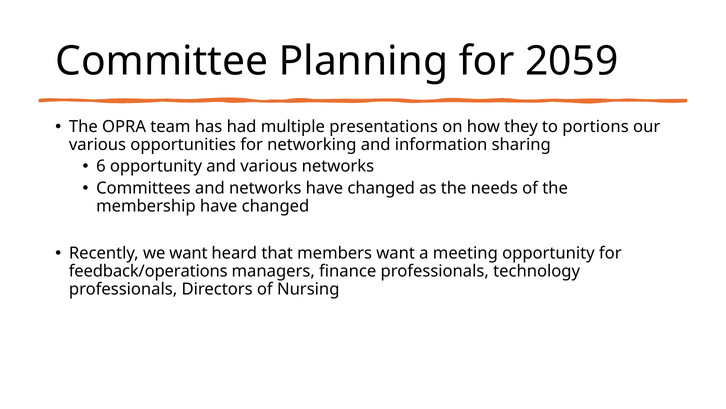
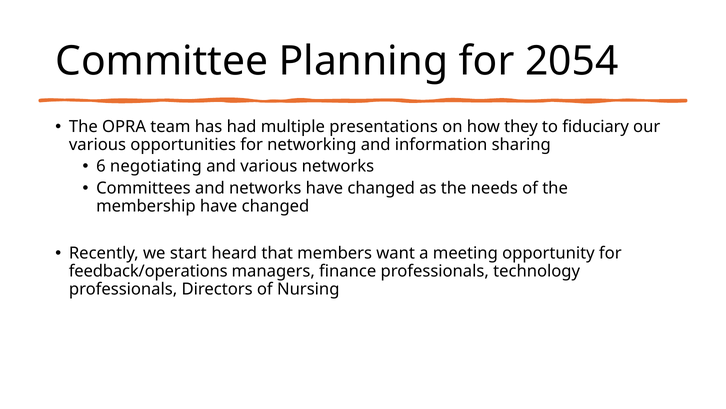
2059: 2059 -> 2054 (572, 61)
portions: portions -> fiduciary (596, 126)
6 opportunity: opportunity -> negotiating (156, 166)
we want: want -> start (188, 253)
